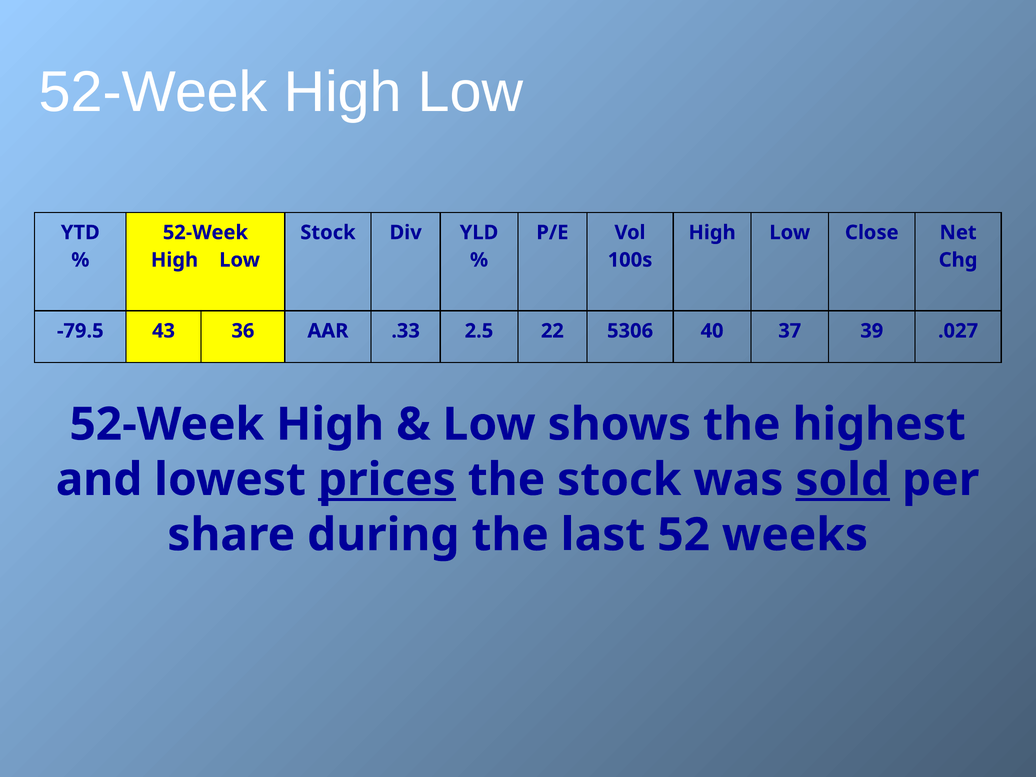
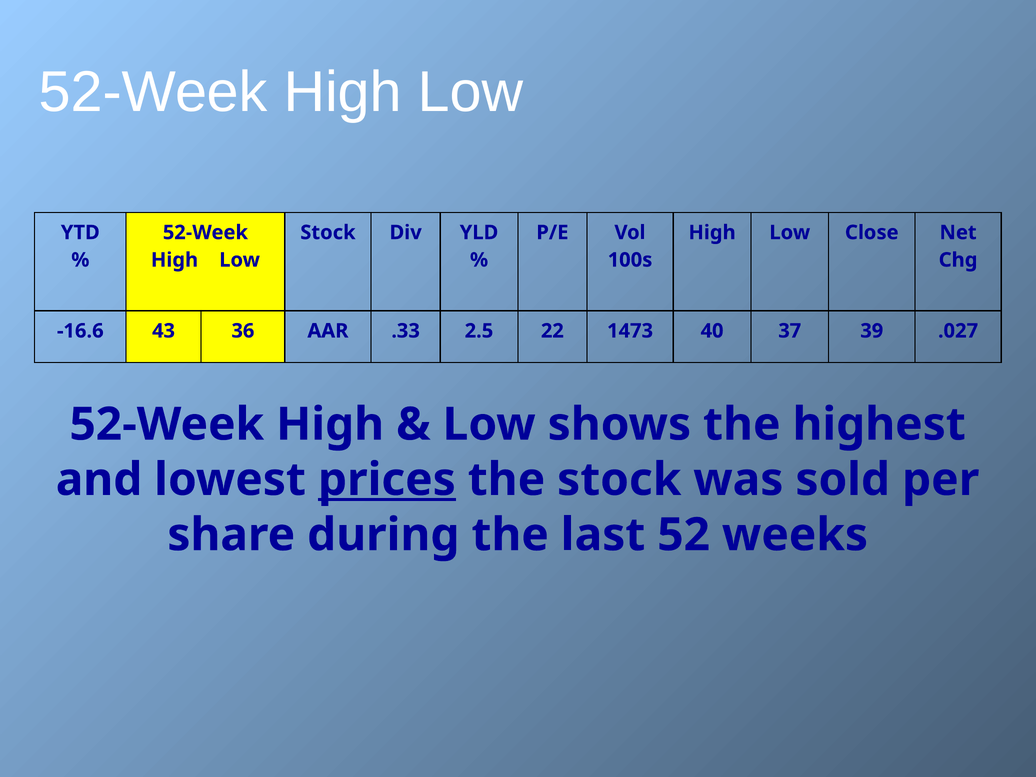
-79.5: -79.5 -> -16.6 (80, 331)
5306: 5306 -> 1473 (630, 331)
sold underline: present -> none (843, 480)
